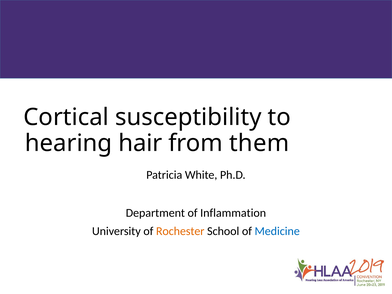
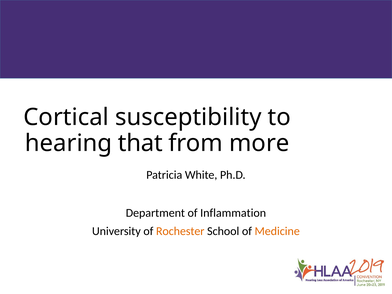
hair: hair -> that (140, 143)
them: them -> more (259, 143)
Medicine colour: blue -> orange (277, 231)
